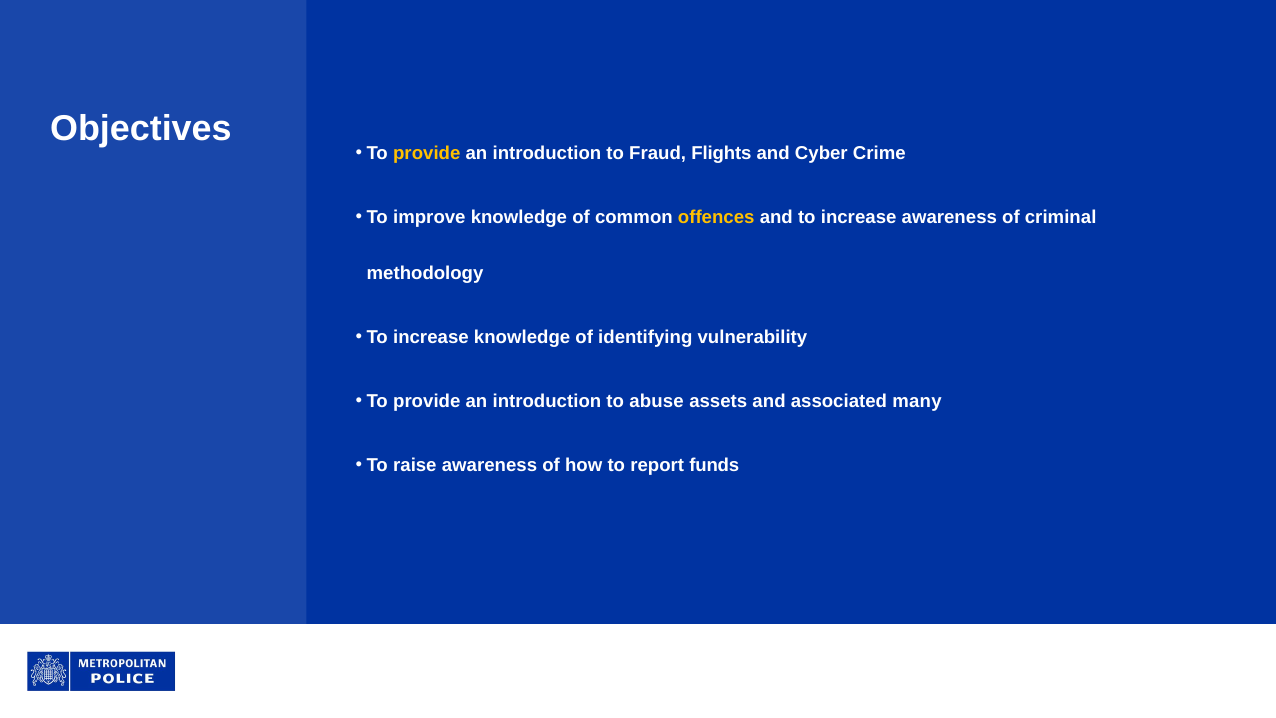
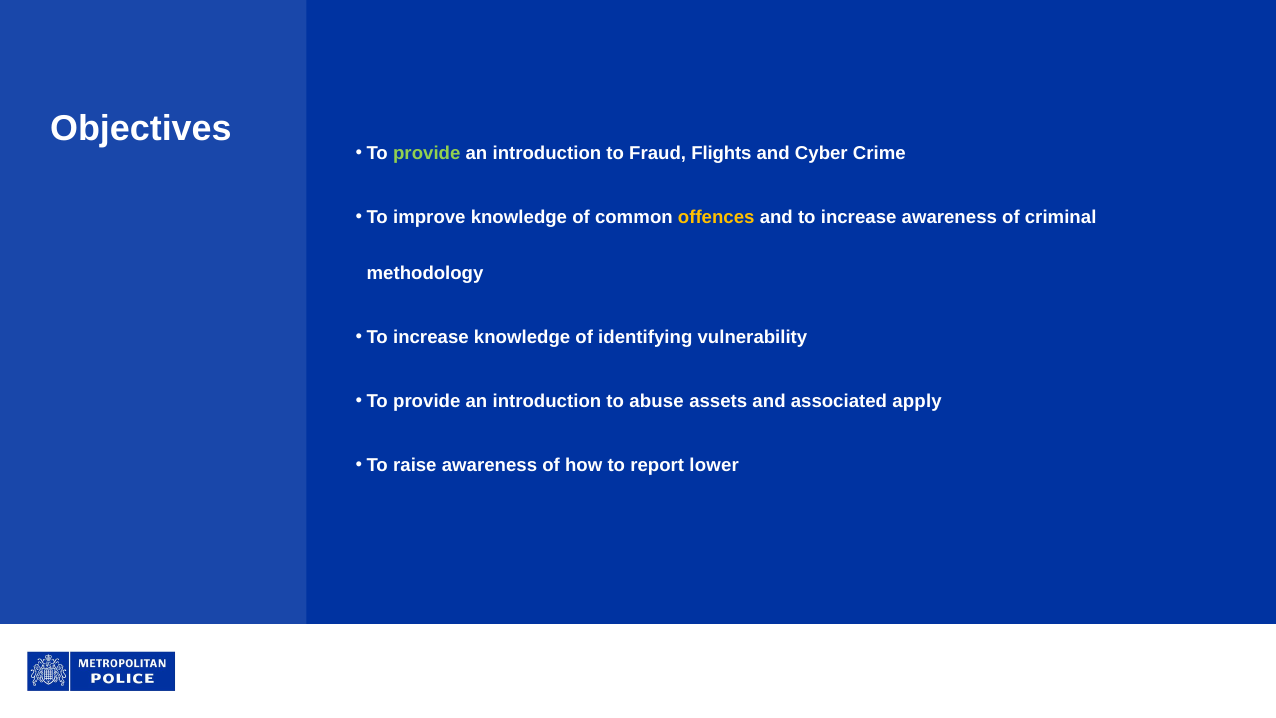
provide colour: yellow -> light green (427, 154)
many: many -> apply (917, 401)
funds: funds -> lower (714, 465)
